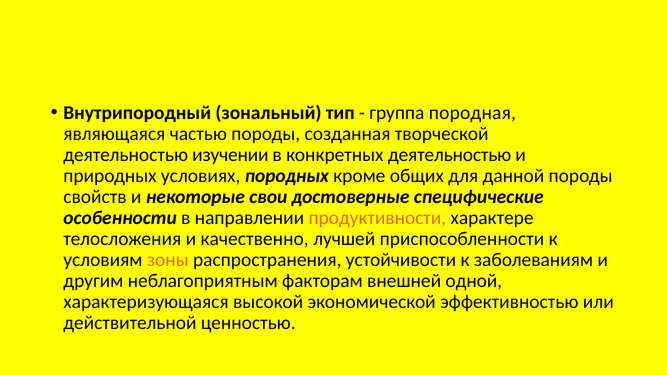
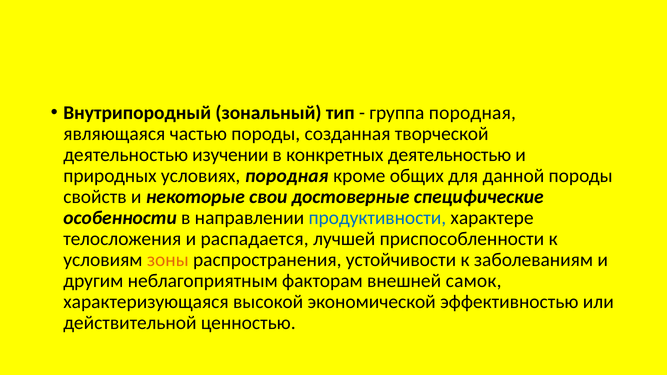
условиях породных: породных -> породная (287, 176)
продуктивности colour: orange -> blue (377, 218)
качественно: качественно -> распадается (255, 239)
одной: одной -> самок (474, 281)
